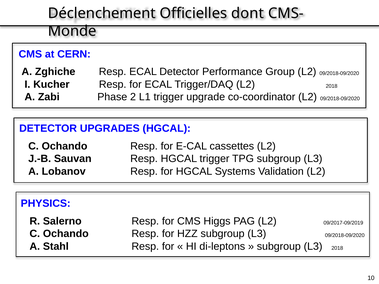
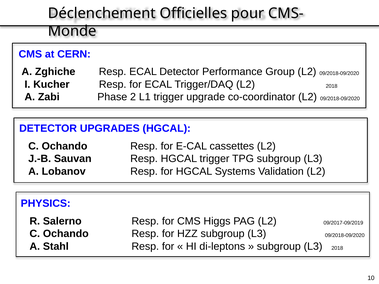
dont: dont -> pour (248, 13)
